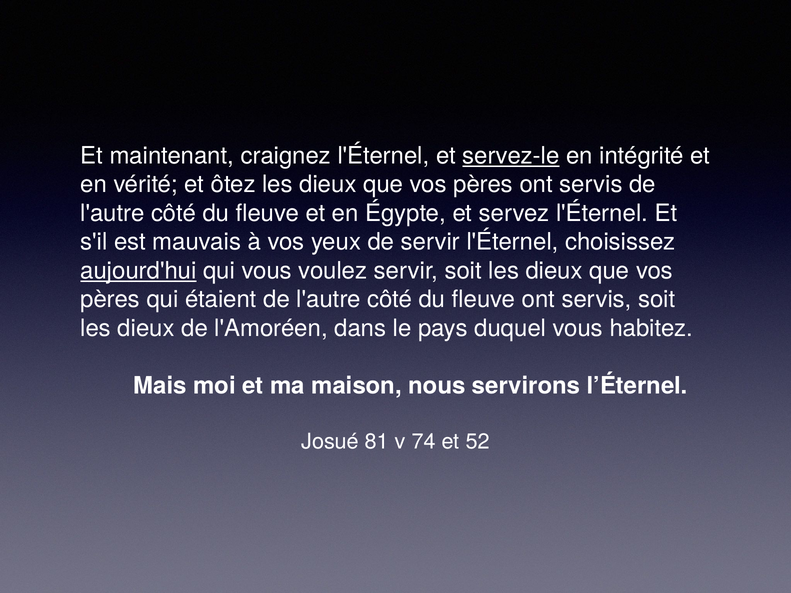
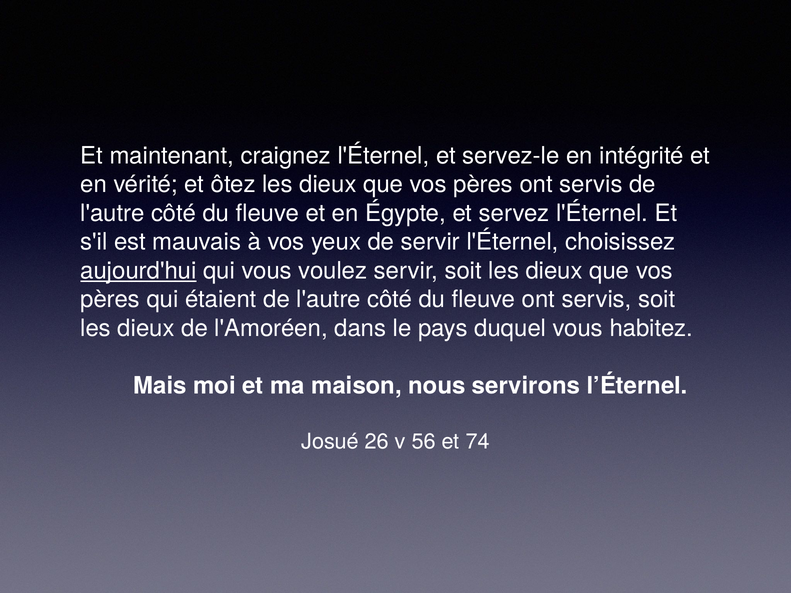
servez-le underline: present -> none (511, 156)
81: 81 -> 26 (377, 442)
74: 74 -> 56 (424, 442)
52: 52 -> 74 (478, 442)
